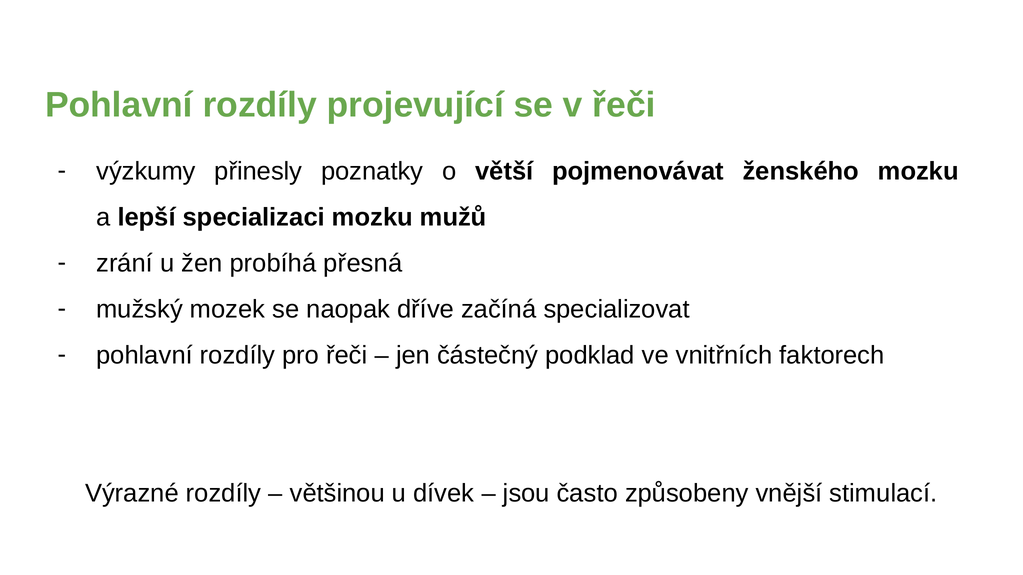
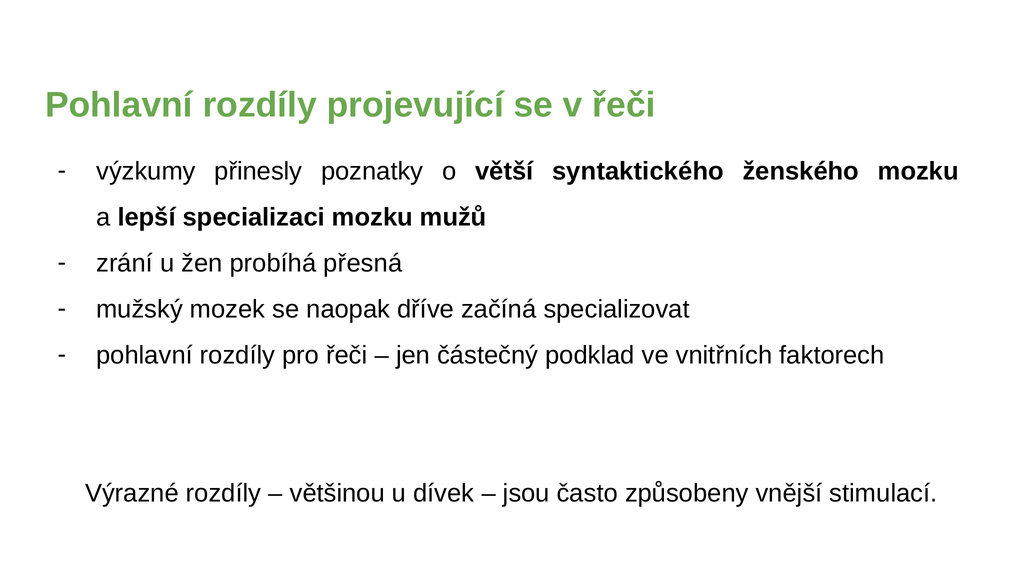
pojmenovávat: pojmenovávat -> syntaktického (638, 172)
